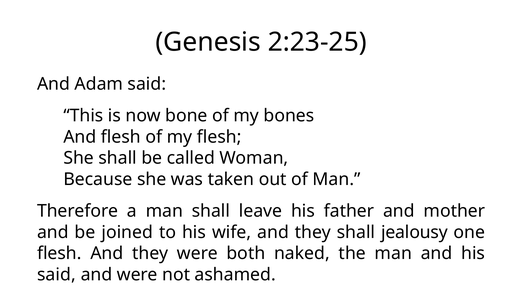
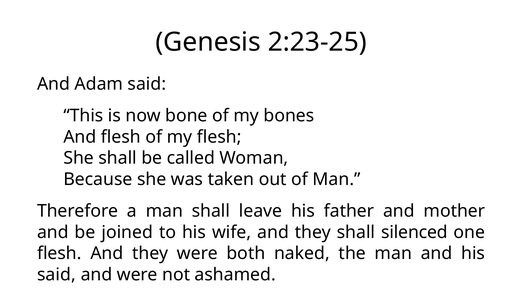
jealousy: jealousy -> silenced (414, 232)
